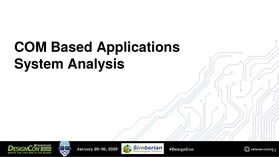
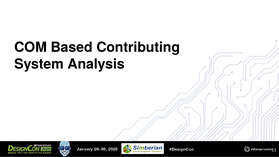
Applications: Applications -> Contributing (138, 47)
